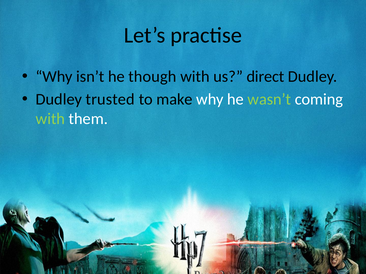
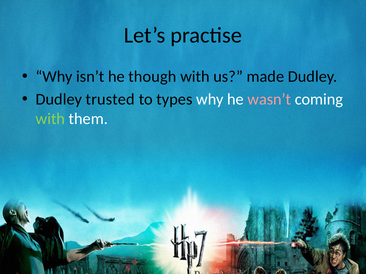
direct: direct -> made (265, 77)
make: make -> types (174, 100)
wasn’t colour: light green -> pink (269, 100)
